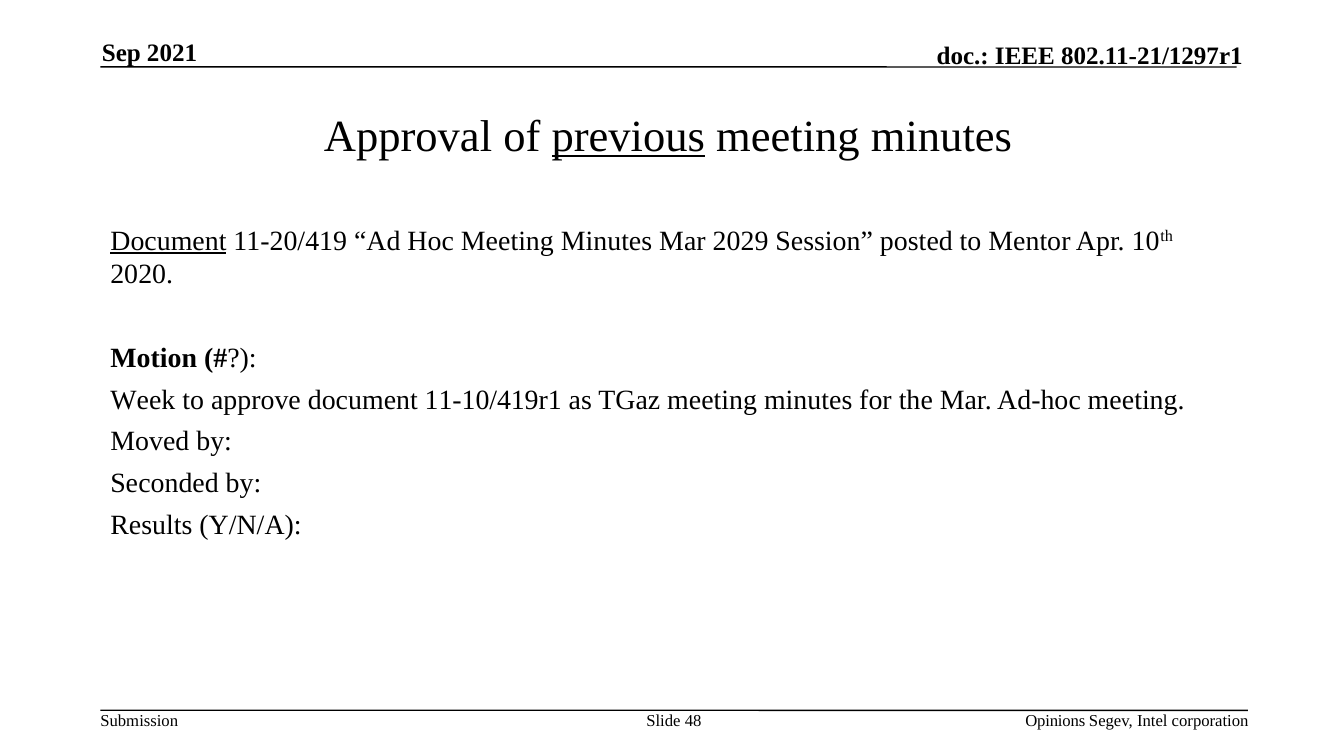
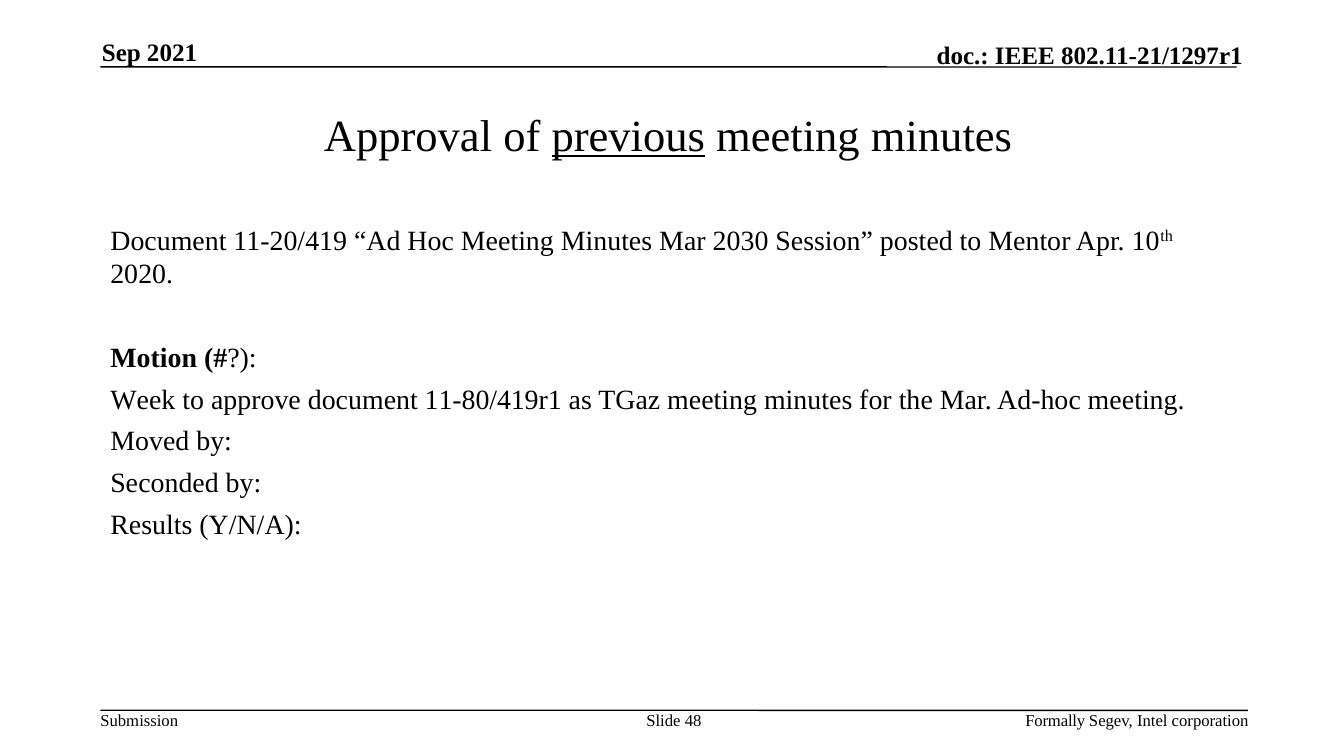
Document underline: present -> none (168, 241)
2029: 2029 -> 2030 (741, 241)
11-10/419r1: 11-10/419r1 -> 11-80/419r1 (493, 400)
Opinions: Opinions -> Formally (1055, 721)
